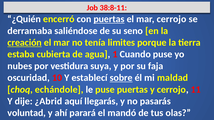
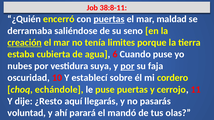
mar cerrojo: cerrojo -> maldad (172, 19)
1: 1 -> 6 (115, 54)
por underline: none -> present (127, 66)
sobre underline: present -> none (121, 78)
maldad: maldad -> cordero (173, 78)
¿Abrid: ¿Abrid -> ¿Resto (49, 102)
